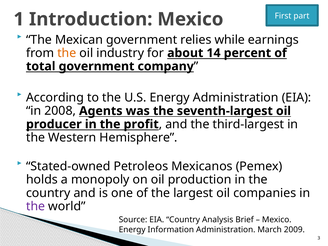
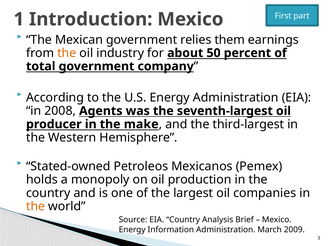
while: while -> them (230, 40)
14: 14 -> 50 (214, 53)
profit: profit -> make (141, 124)
the colour: purple -> orange (36, 206)
